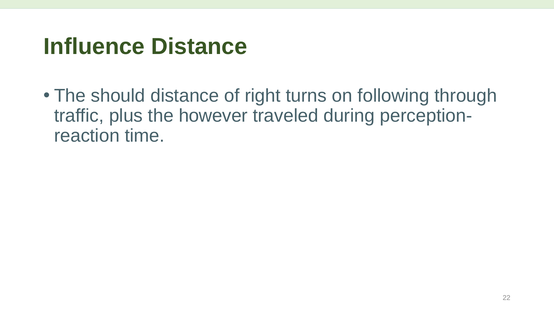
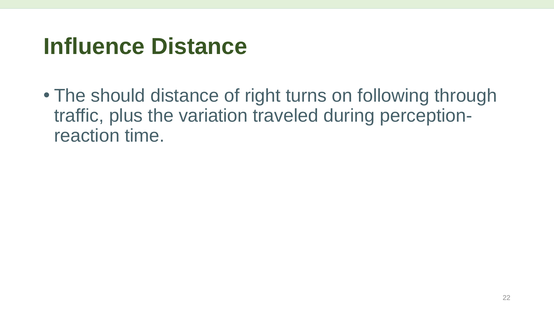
however: however -> variation (213, 116)
